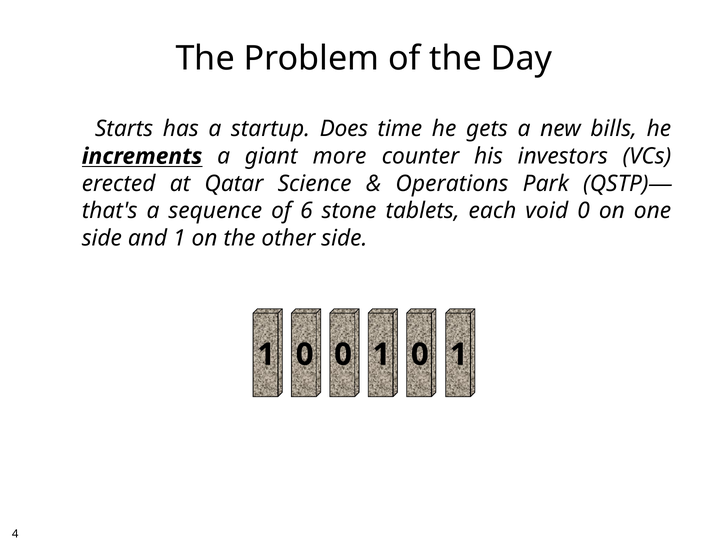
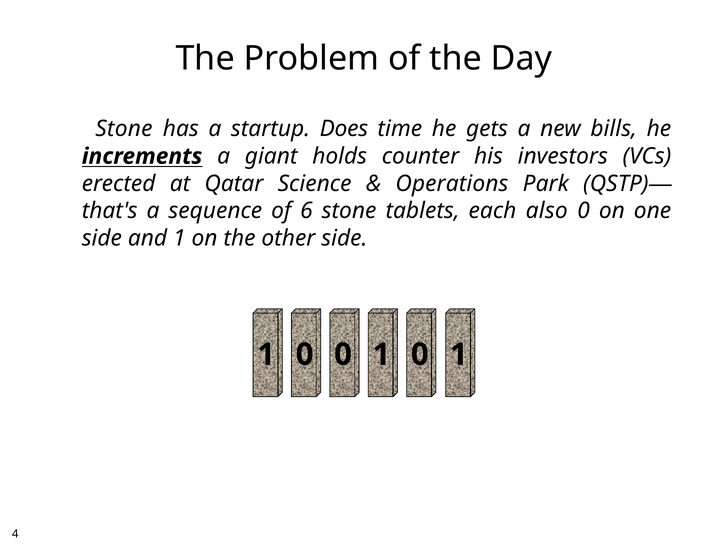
Starts: Starts -> Stone (124, 129)
more: more -> holds (340, 156)
void: void -> also (547, 211)
